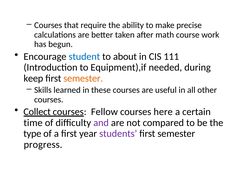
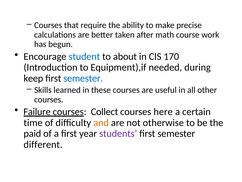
111: 111 -> 170 (171, 56)
semester colour: orange -> blue (83, 78)
Collect: Collect -> Failure (37, 112)
Fellow: Fellow -> Collect (105, 112)
and colour: purple -> orange (101, 122)
compared: compared -> otherwise (163, 122)
type: type -> paid (32, 133)
progress: progress -> different (43, 144)
